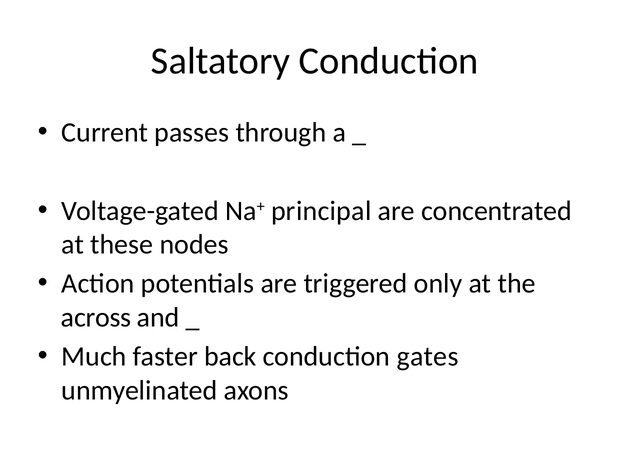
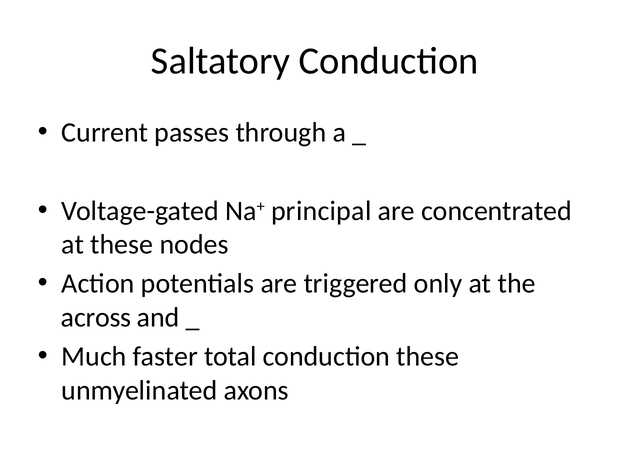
back: back -> total (230, 356)
conduction gates: gates -> these (428, 356)
